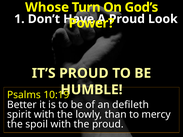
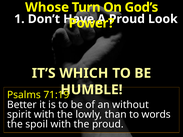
IT’S PROUD: PROUD -> WHICH (84, 73)
10:19: 10:19 -> 71:19 (56, 95)
defileth: defileth -> without (131, 105)
mercy: mercy -> words (156, 115)
